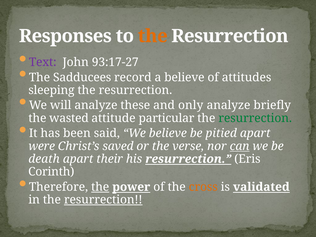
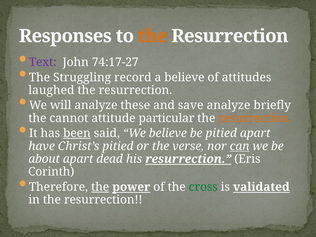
93:17-27: 93:17-27 -> 74:17-27 (115, 62)
Sadducees: Sadducees -> Struggling (82, 77)
sleeping: sleeping -> laughed (51, 90)
only: only -> save (191, 105)
wasted: wasted -> cannot (69, 118)
resurrection colour: green -> orange (255, 118)
been underline: none -> present (77, 133)
were: were -> have (42, 146)
Christ’s saved: saved -> pitied (118, 146)
death: death -> about (44, 159)
their: their -> dead (110, 159)
cross colour: orange -> green (203, 187)
resurrection underline: present -> none (103, 200)
